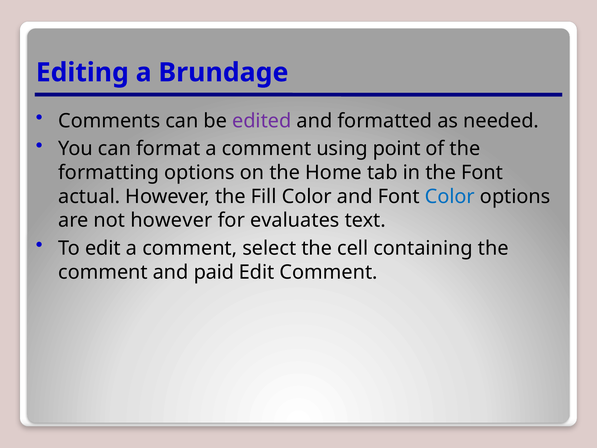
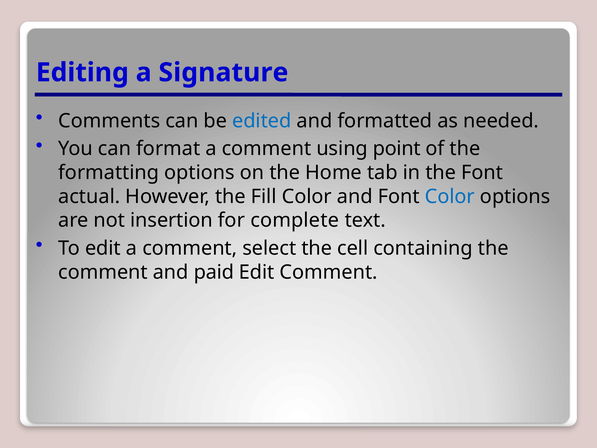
Brundage: Brundage -> Signature (223, 72)
edited colour: purple -> blue (262, 121)
not however: however -> insertion (172, 220)
evaluates: evaluates -> complete (295, 220)
